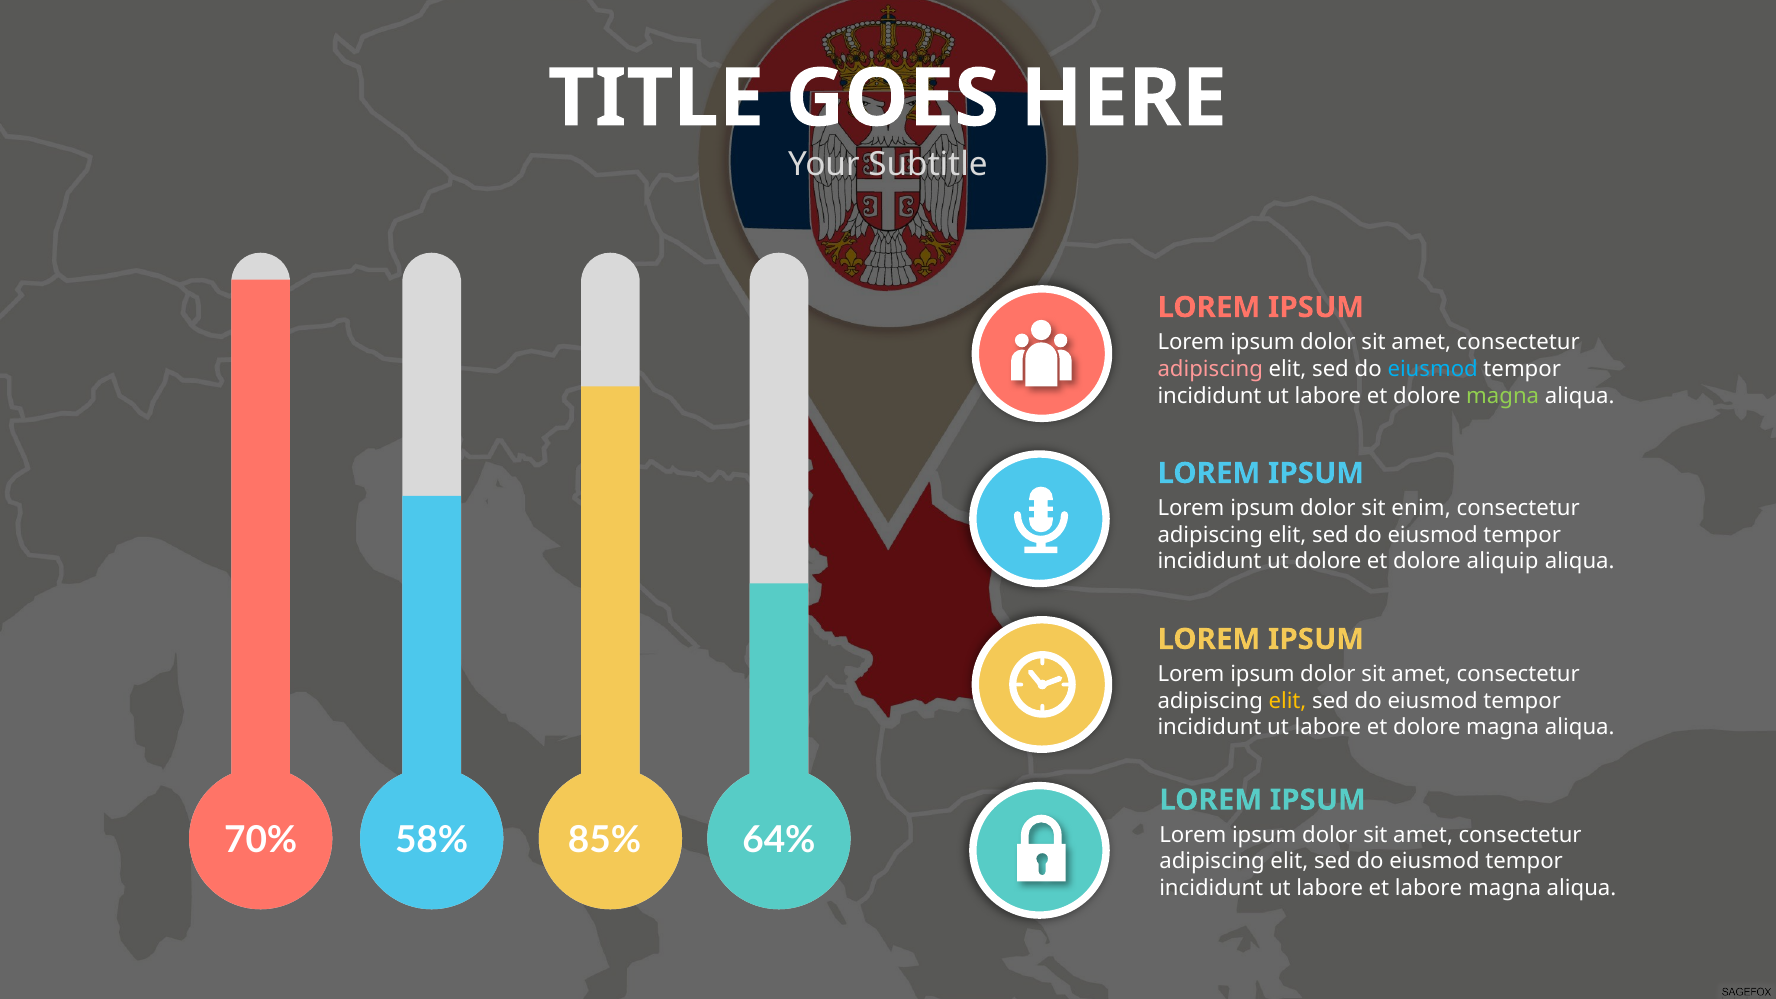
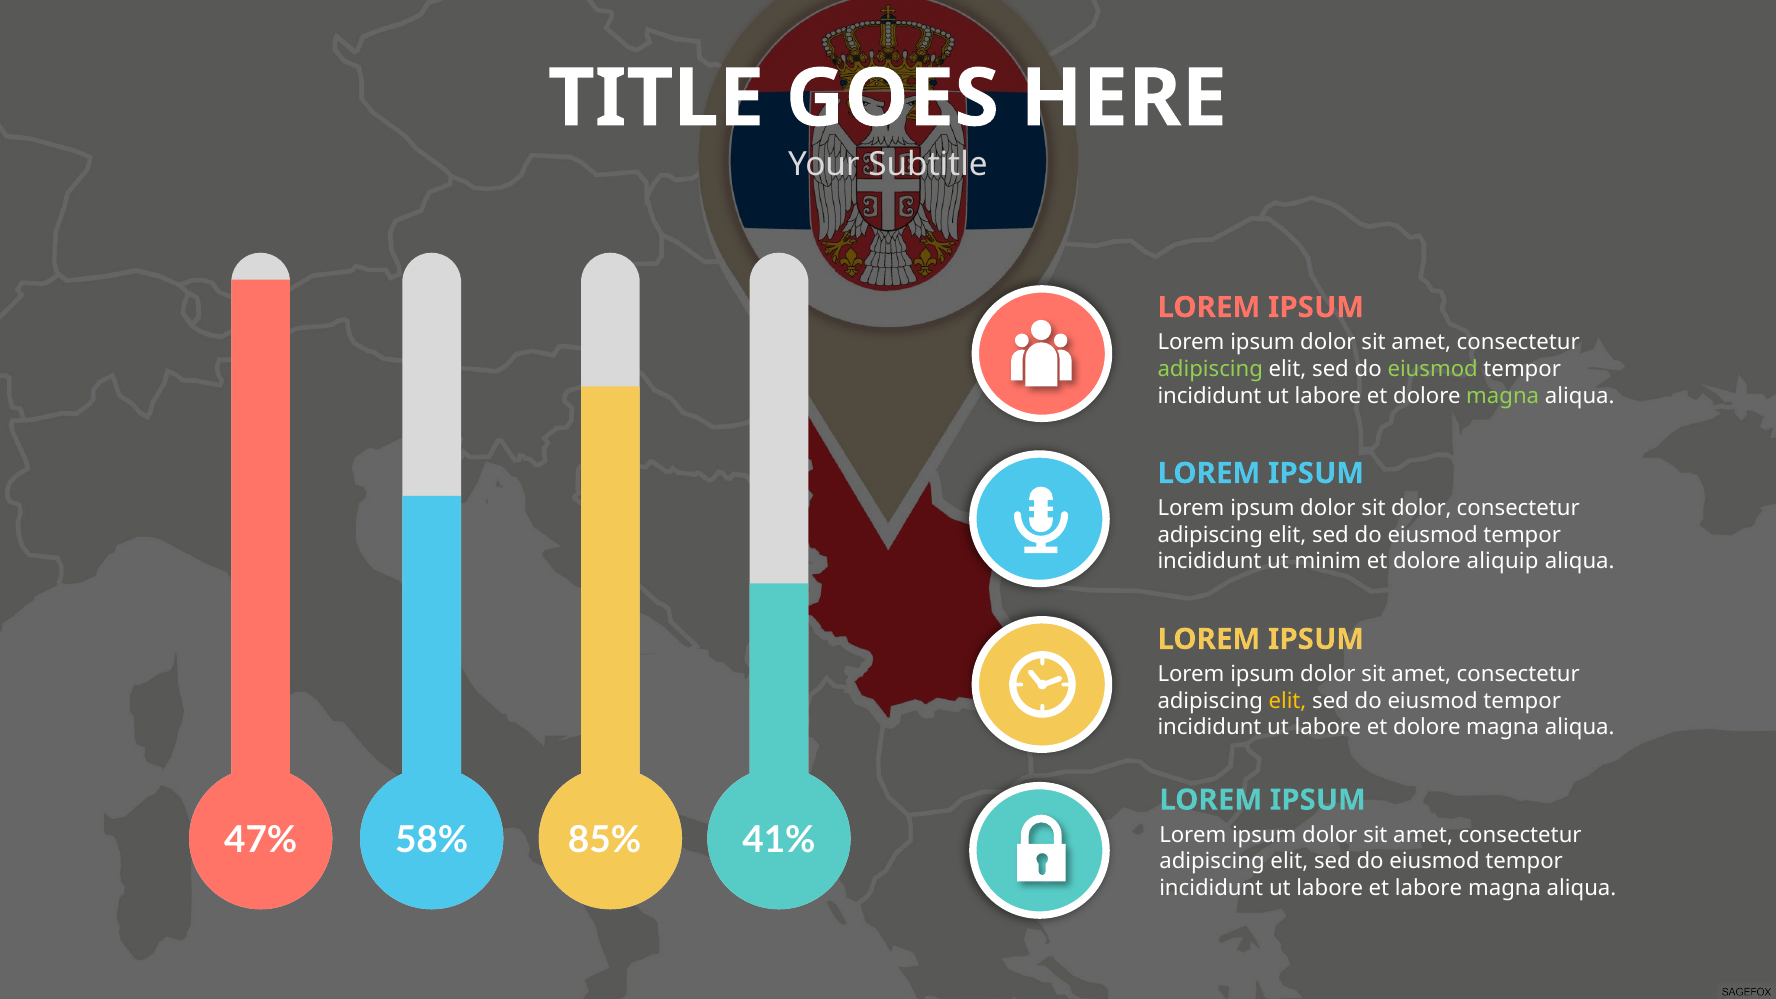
adipiscing colour: pink -> light green (1210, 369)
eiusmod colour: light blue -> light green (1433, 369)
sit enim: enim -> dolor (1421, 508)
ut dolore: dolore -> minim (1328, 562)
70%: 70% -> 47% (261, 840)
64%: 64% -> 41% (779, 840)
